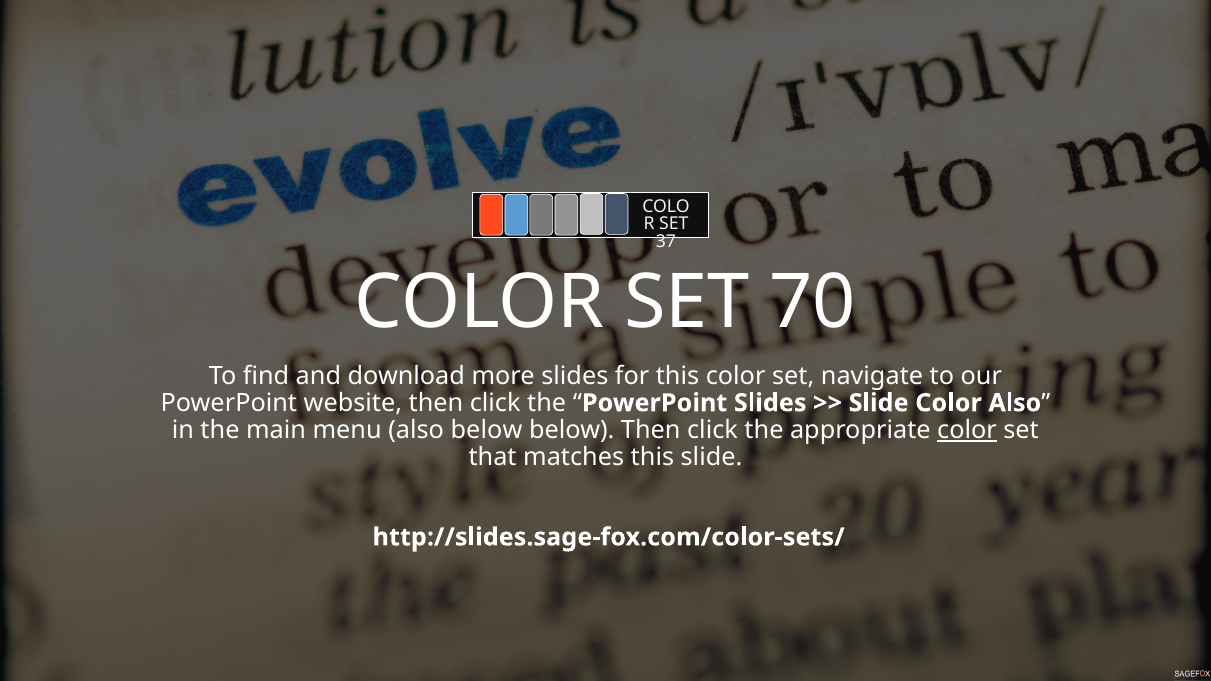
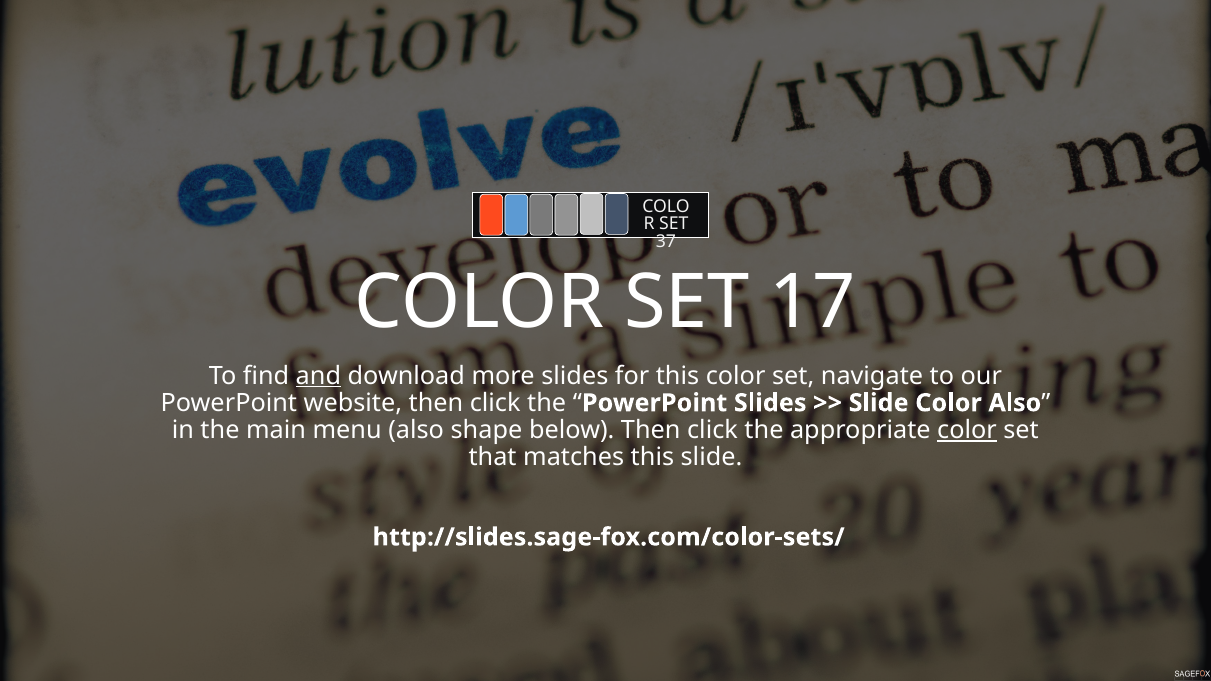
70: 70 -> 17 (813, 303)
and underline: none -> present (318, 376)
also below: below -> shape (486, 430)
